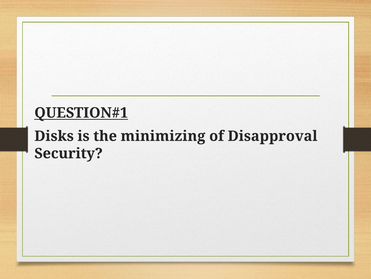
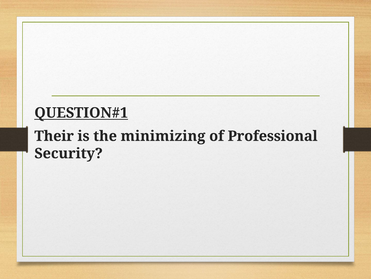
Disks: Disks -> Their (54, 136)
Disapproval: Disapproval -> Professional (273, 136)
